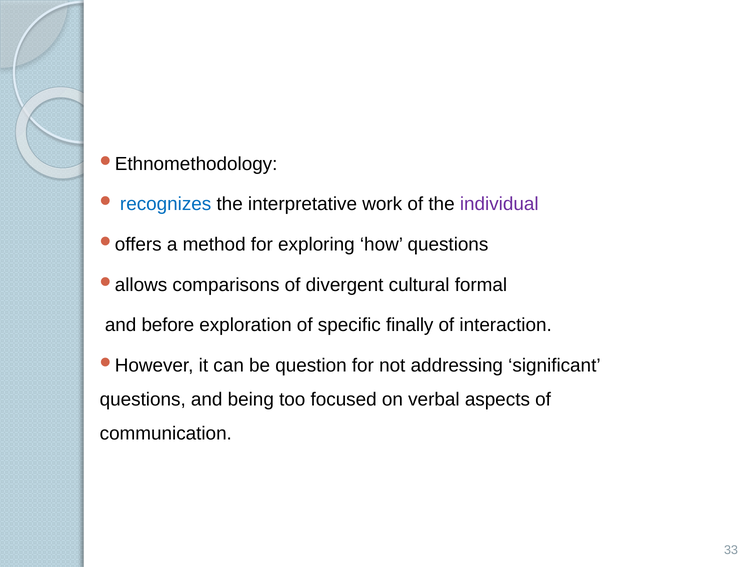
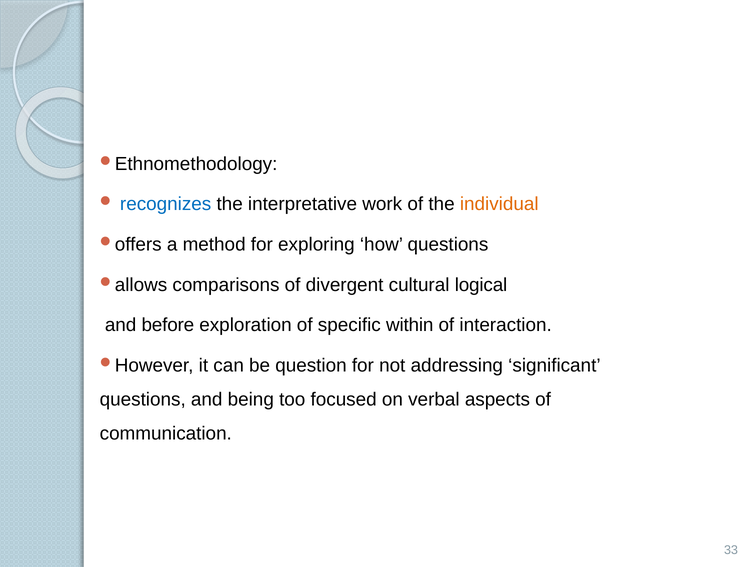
individual colour: purple -> orange (499, 204)
formal: formal -> logical (481, 285)
finally: finally -> within (410, 325)
